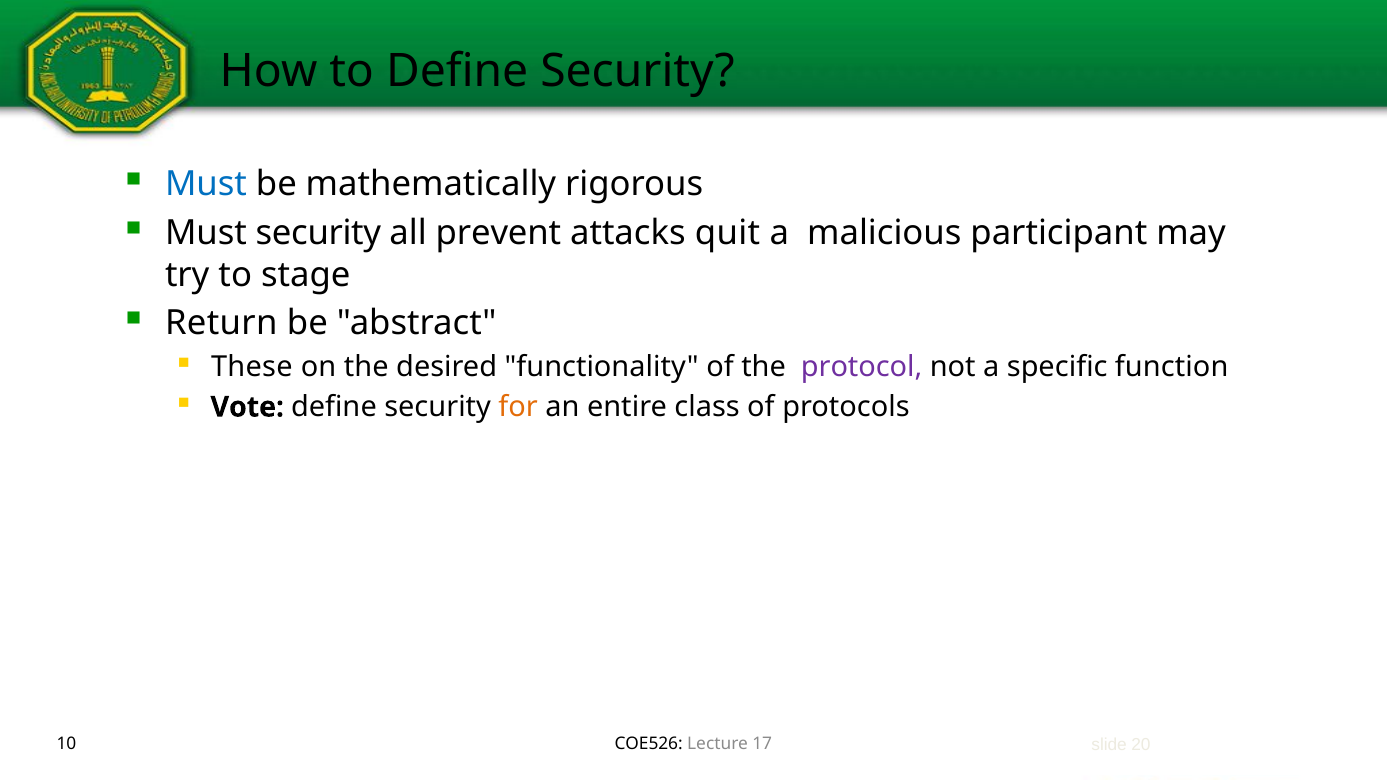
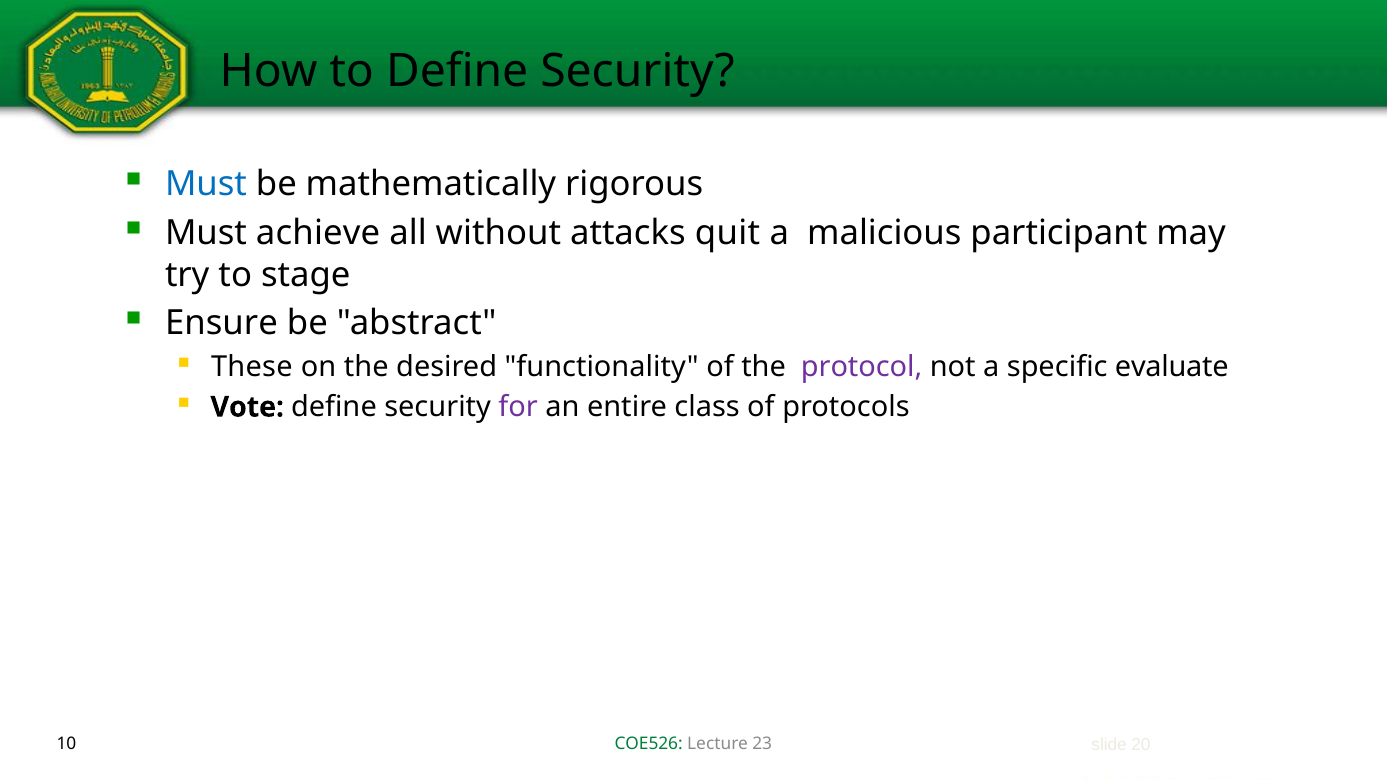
Must security: security -> achieve (318, 233)
prevent: prevent -> without (498, 233)
Return: Return -> Ensure (221, 323)
function: function -> evaluate (1172, 367)
for colour: orange -> purple (518, 407)
COE526 colour: black -> green (649, 744)
17: 17 -> 23 (762, 744)
